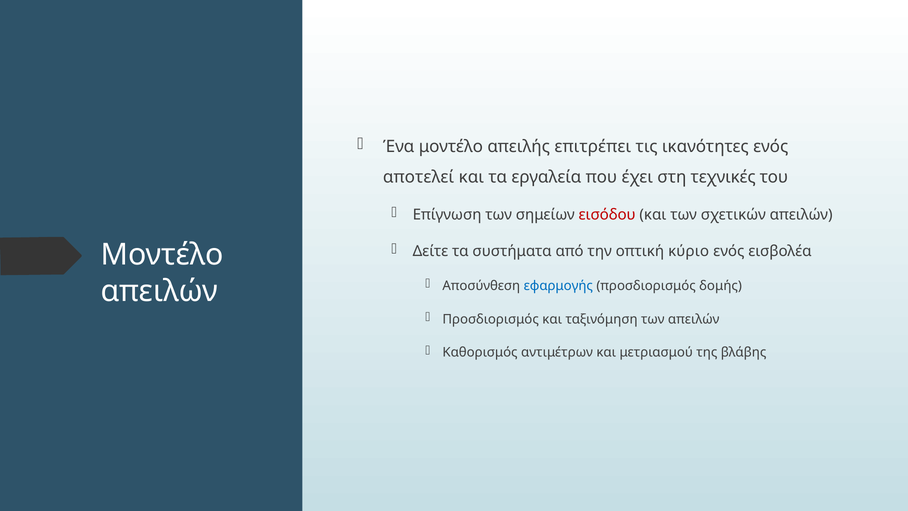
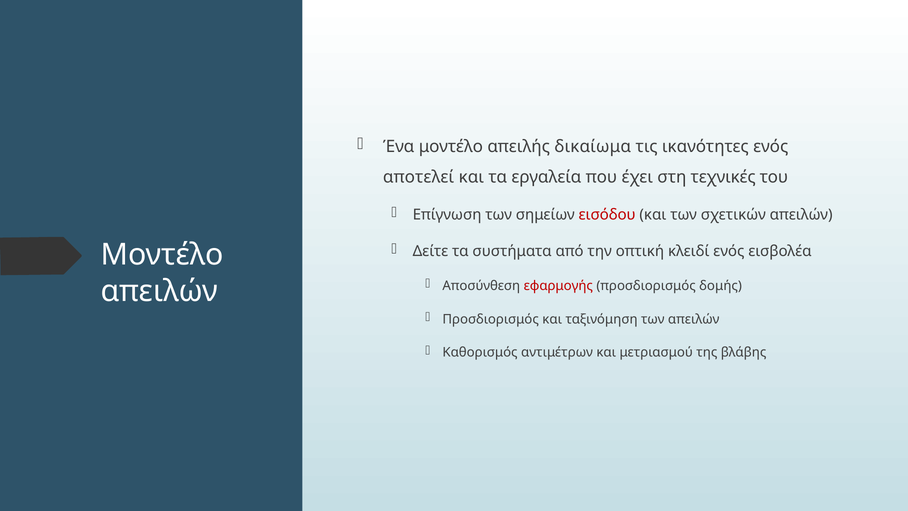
επιτρέπει: επιτρέπει -> δικαίωμα (593, 146)
κύριο: κύριο -> κλειδί (689, 251)
εφαρμογής colour: blue -> red (558, 286)
